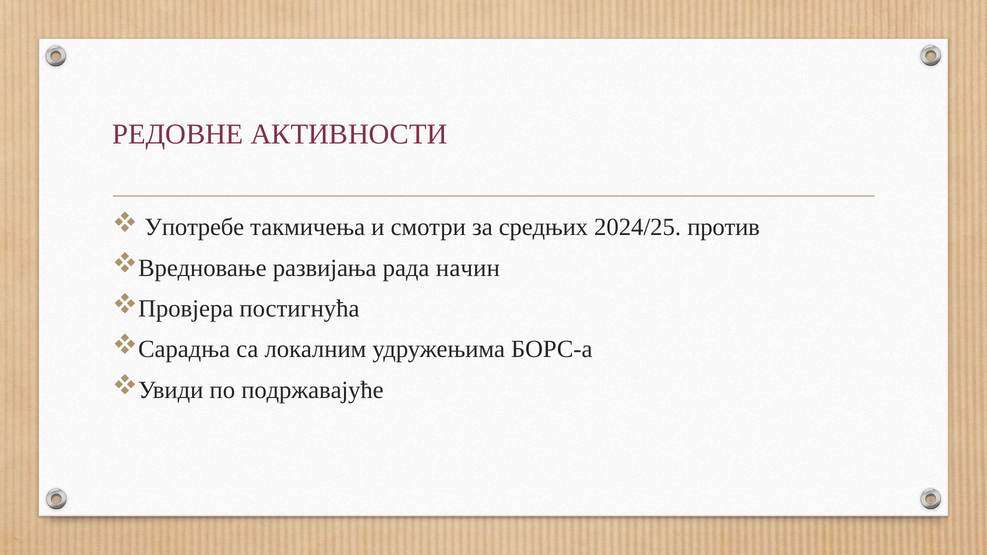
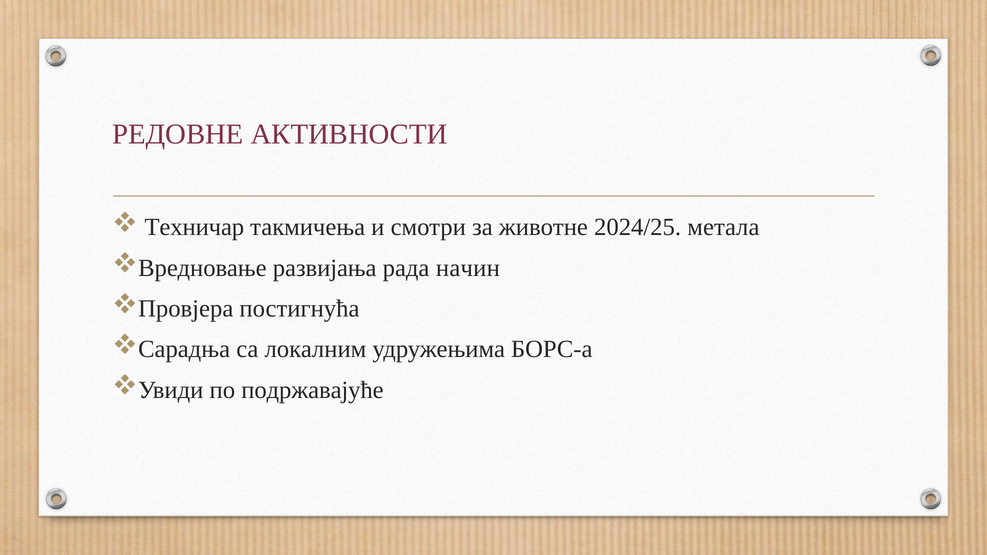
Употребе: Употребе -> Техничар (194, 227)
средњих: средњих -> животне (543, 227)
против: против -> метала (723, 227)
